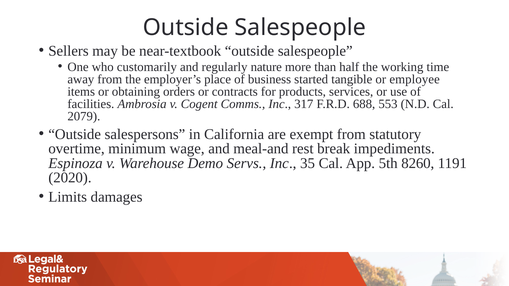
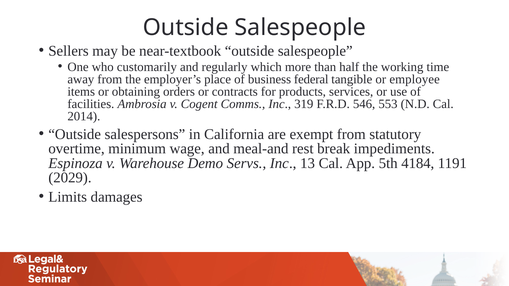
nature: nature -> which (266, 67)
started: started -> federal (311, 79)
317: 317 -> 319 (304, 104)
688: 688 -> 546 (364, 104)
2079: 2079 -> 2014 (84, 116)
35: 35 -> 13 (308, 163)
8260: 8260 -> 4184 (418, 163)
2020: 2020 -> 2029 (70, 178)
